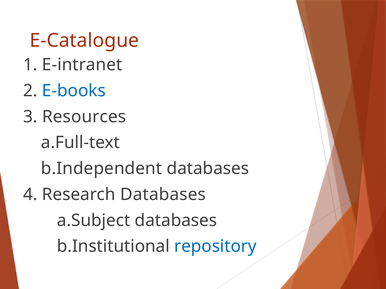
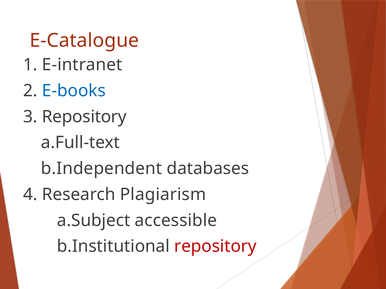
3 Resources: Resources -> Repository (84, 117)
Research Databases: Databases -> Plagiarism (163, 195)
a.Subject databases: databases -> accessible (176, 221)
repository colour: blue -> red (215, 247)
